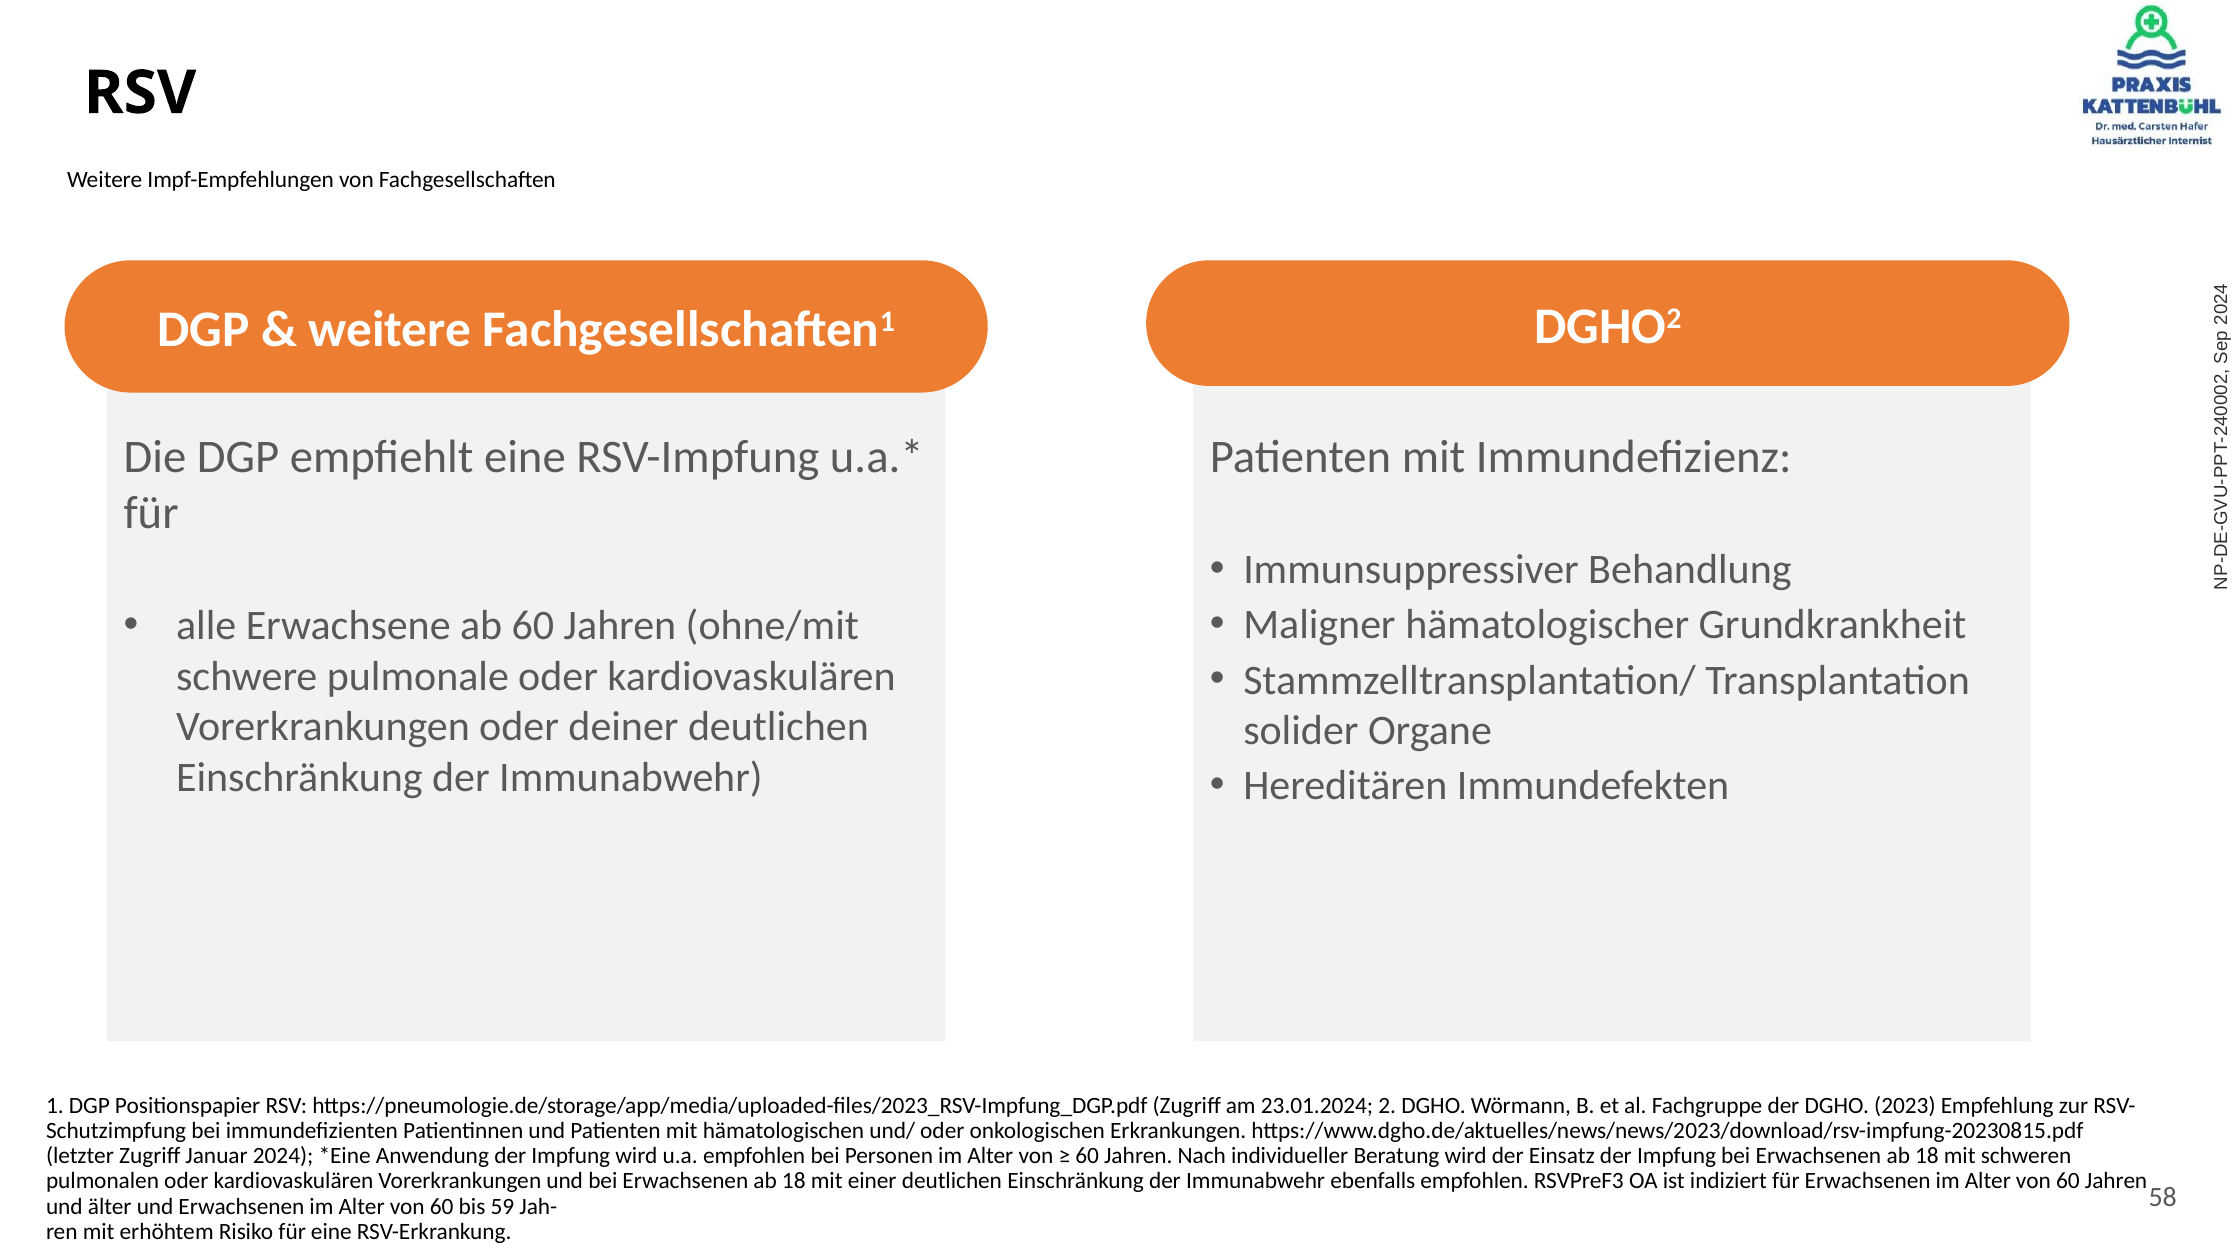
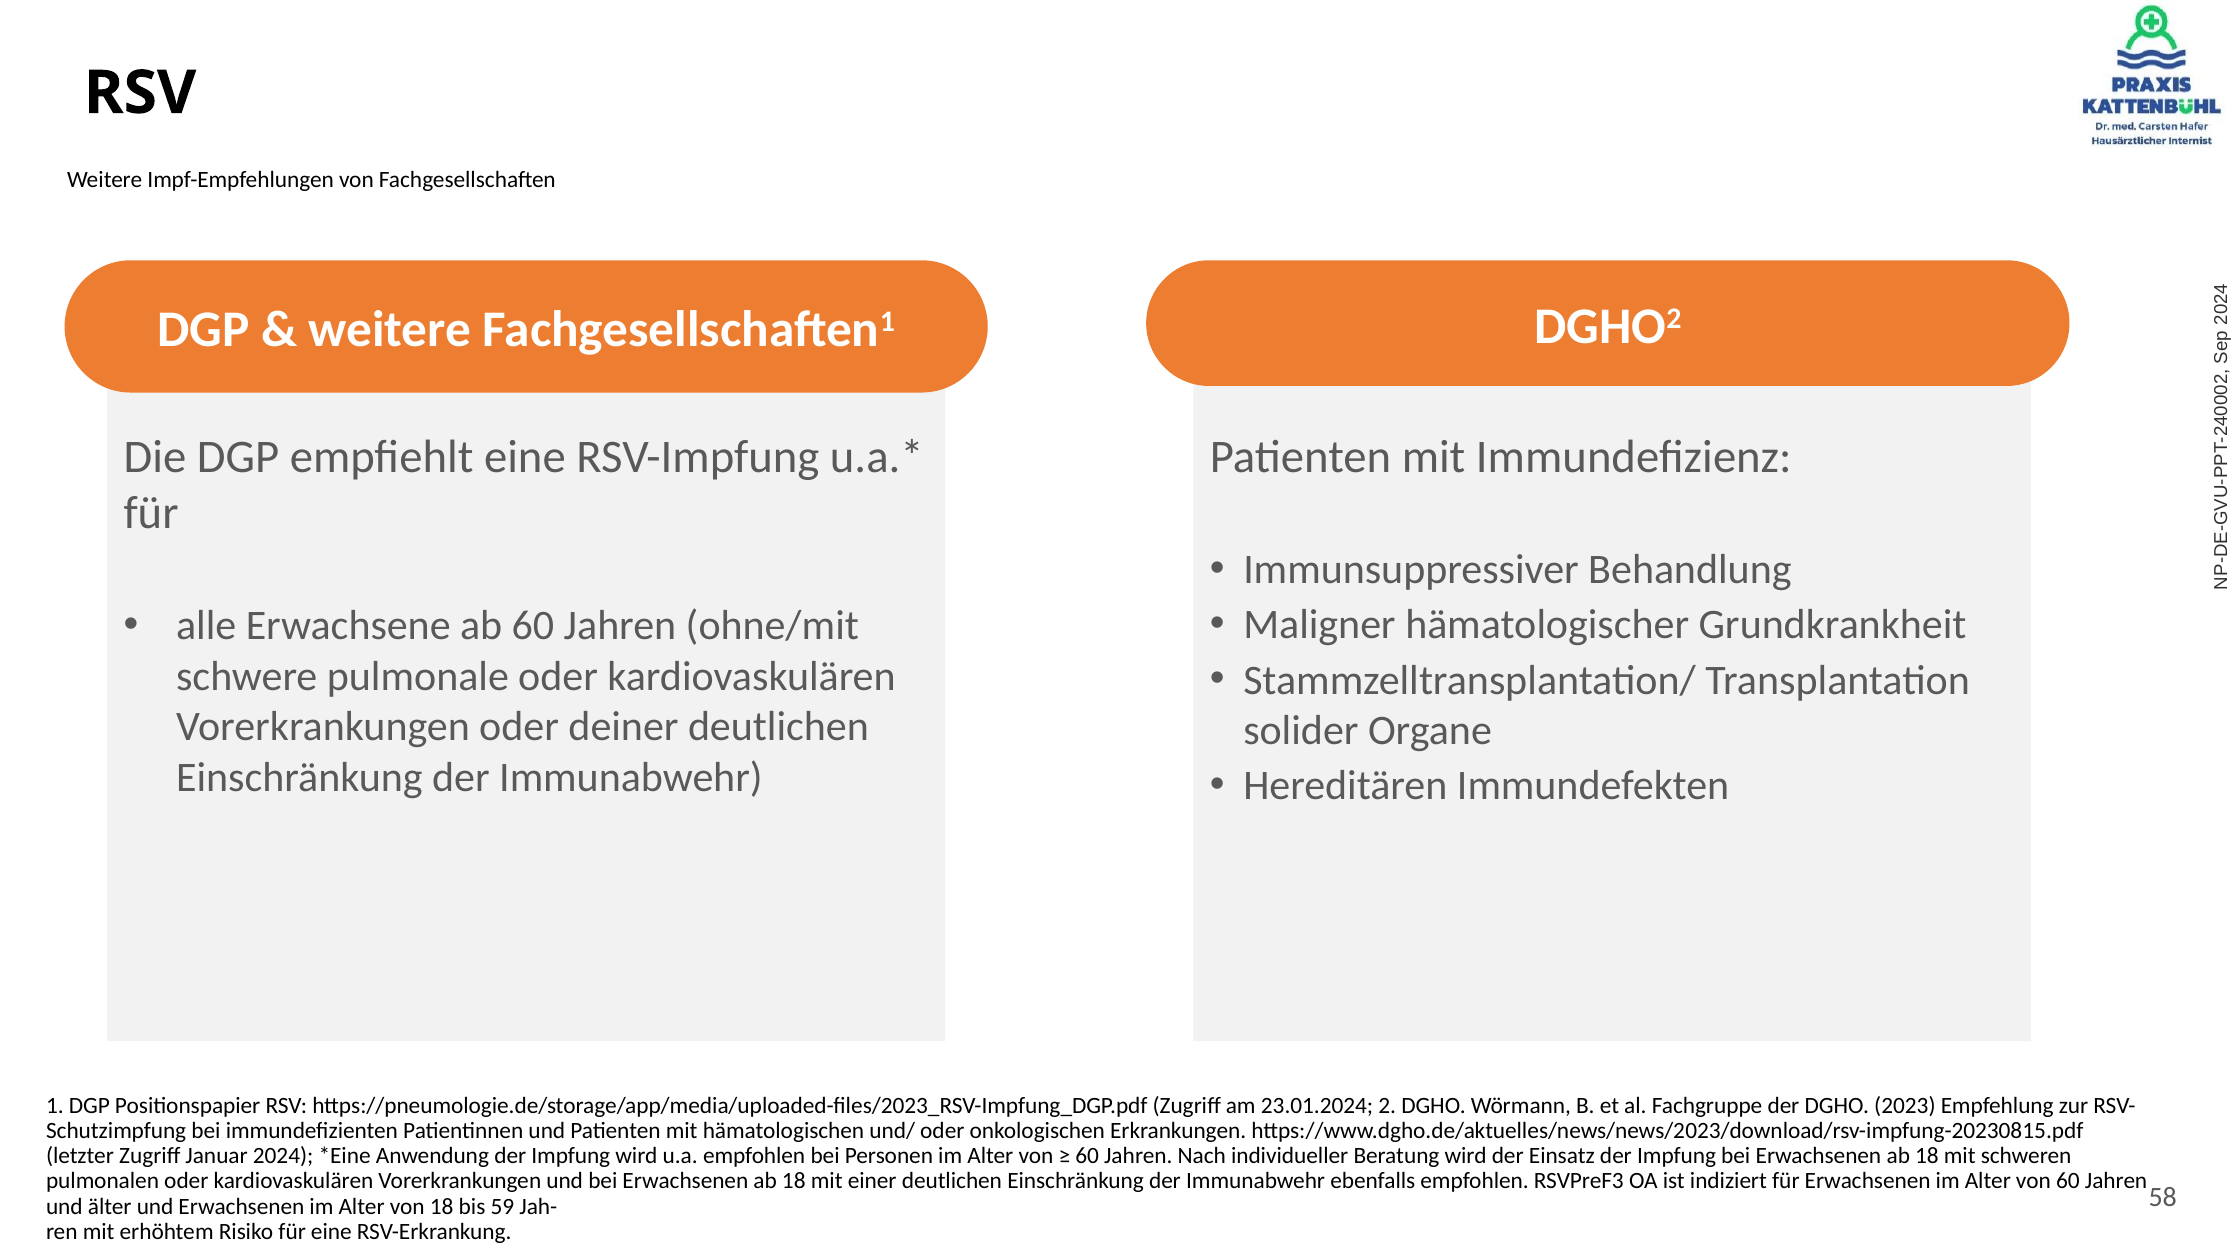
60: 60 -> 18 (442, 1207)
